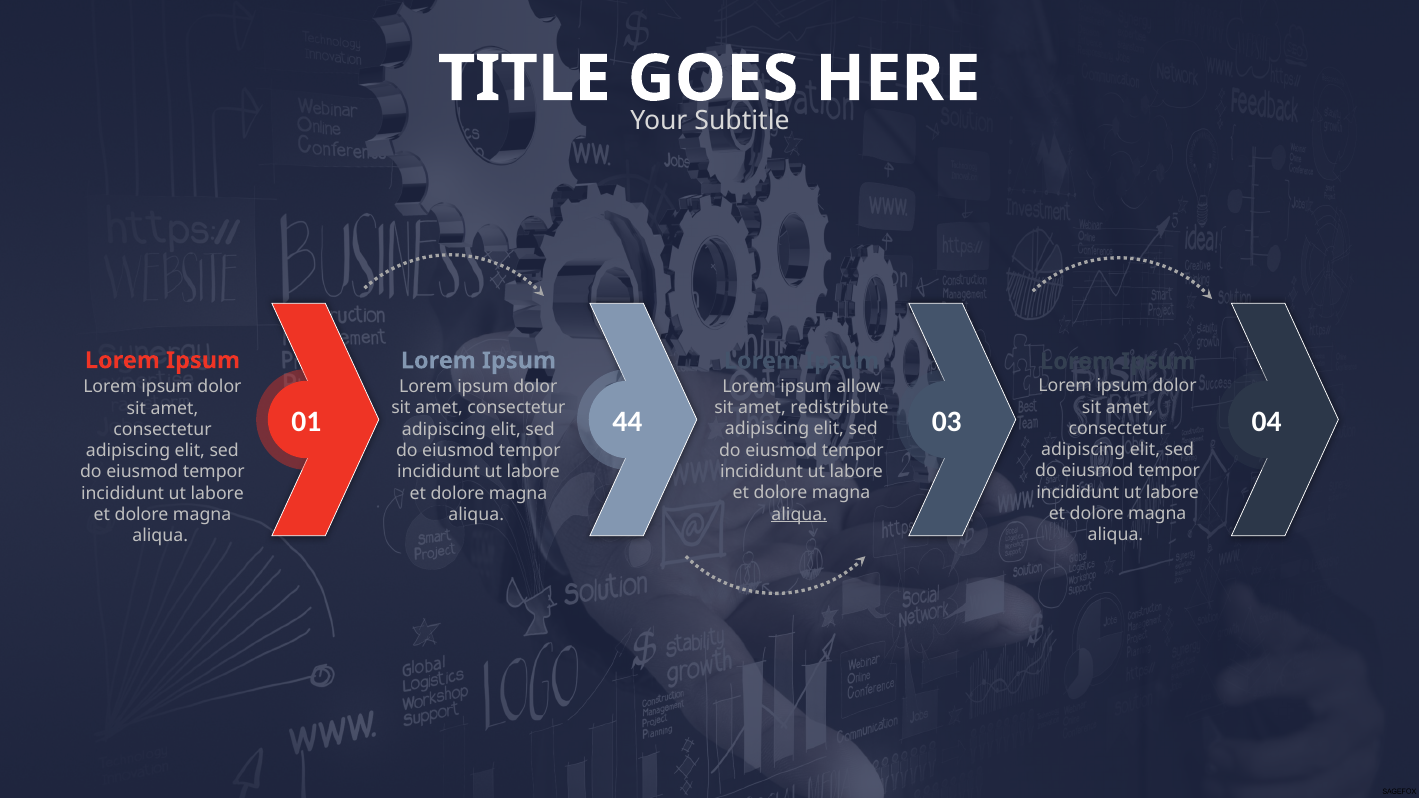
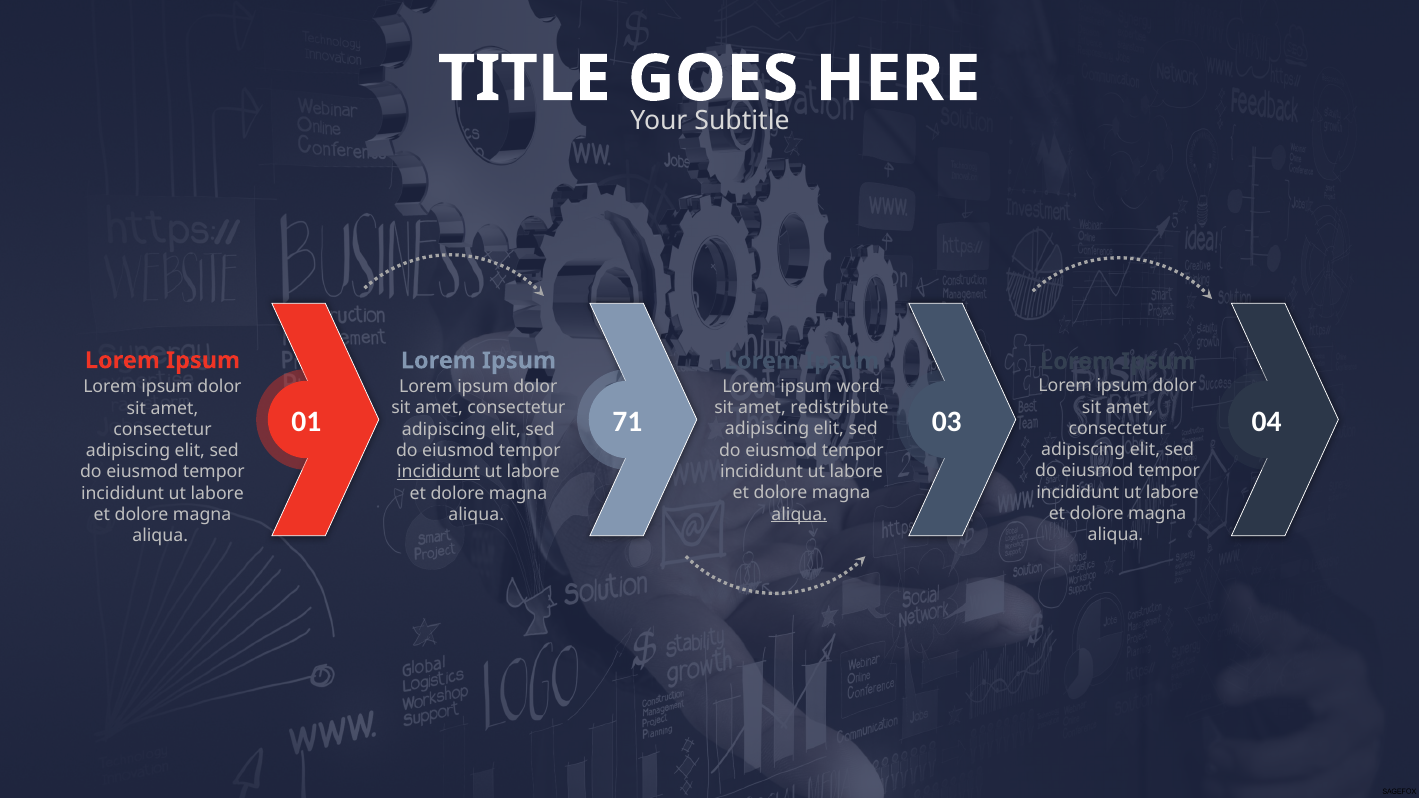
allow: allow -> word (858, 387)
44: 44 -> 71 (627, 422)
incididunt underline: none -> present (439, 472)
